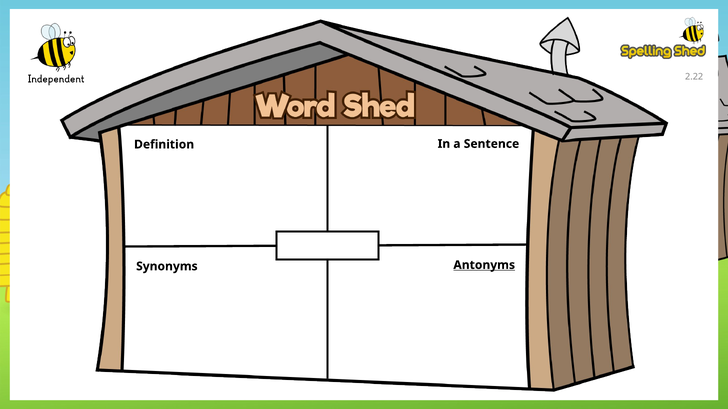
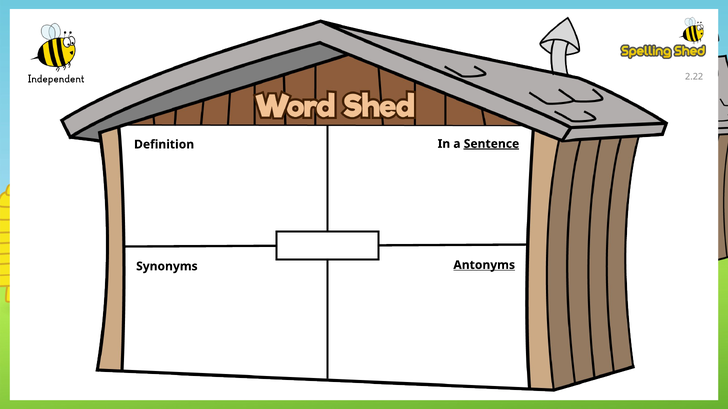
Sentence underline: none -> present (491, 144)
